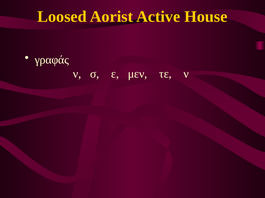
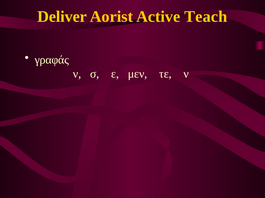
Loosed: Loosed -> Deliver (62, 17)
House: House -> Teach (206, 17)
